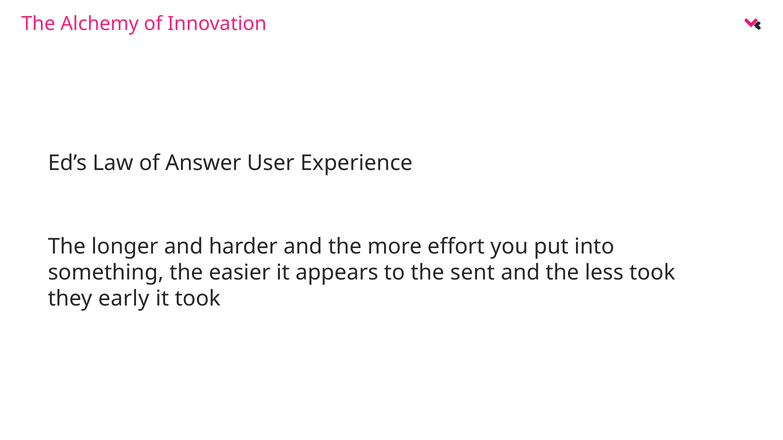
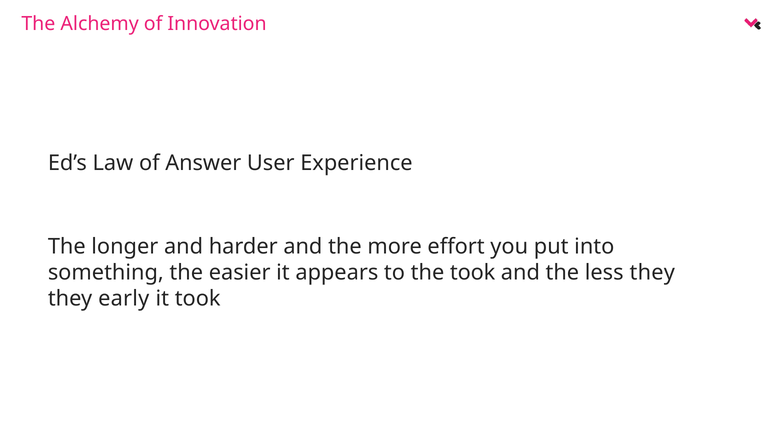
the sent: sent -> took (473, 273)
less took: took -> they (652, 273)
